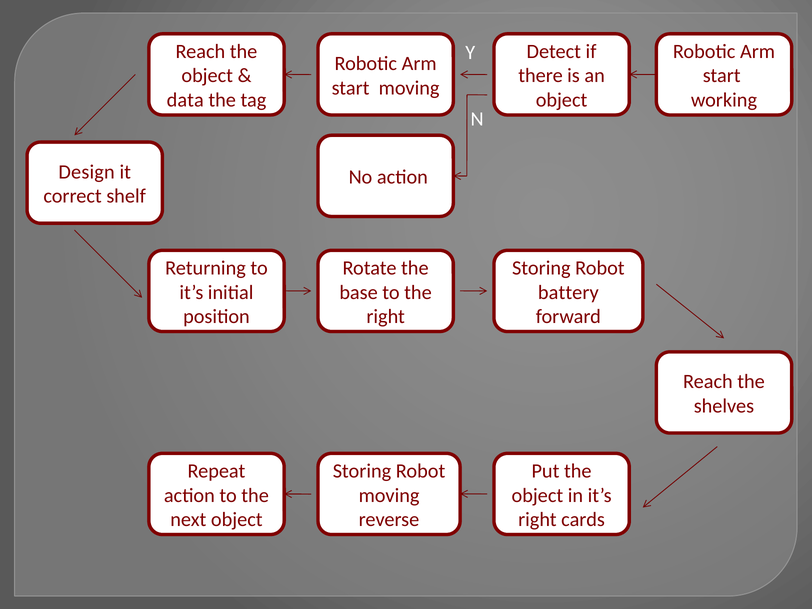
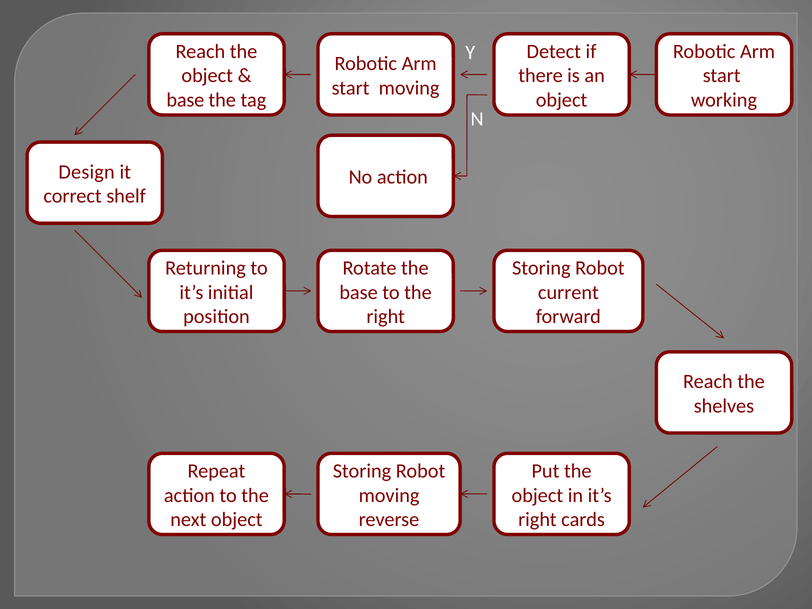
data: data -> base (185, 100)
battery: battery -> current (568, 292)
